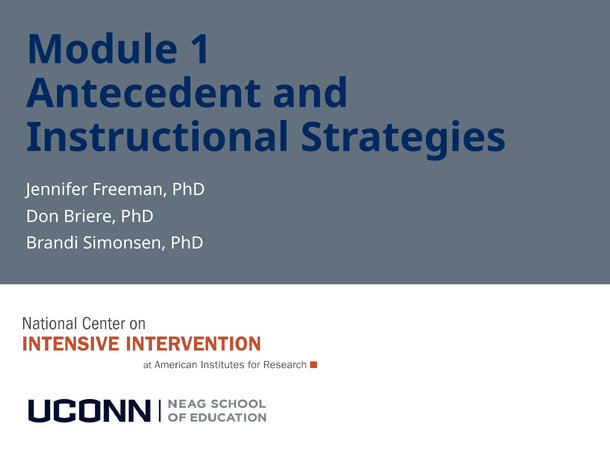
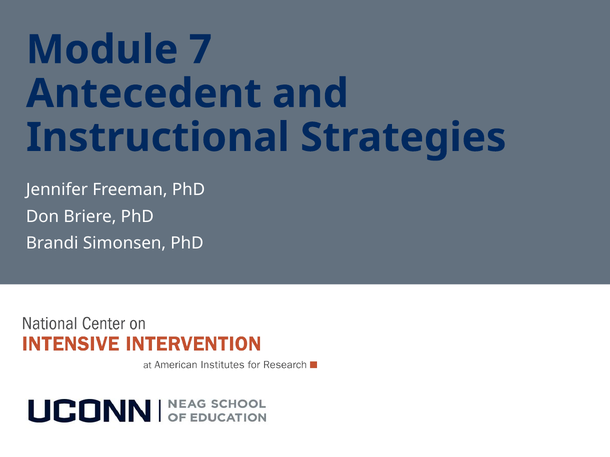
1: 1 -> 7 (200, 50)
